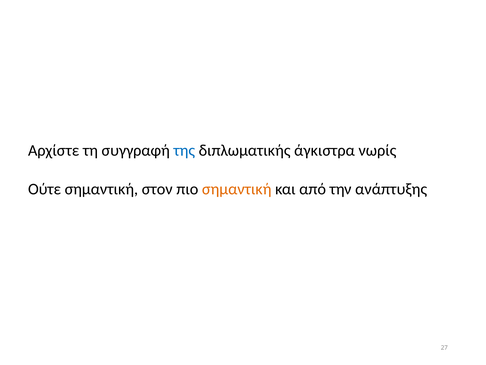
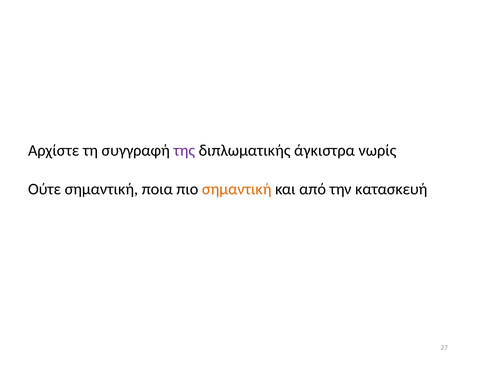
της colour: blue -> purple (184, 150)
στον: στον -> ποια (157, 189)
ανάπτυξης: ανάπτυξης -> κατασκευή (391, 189)
